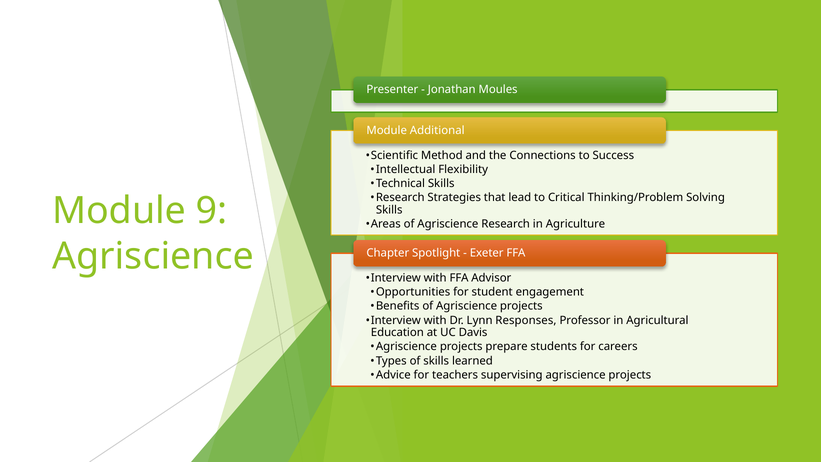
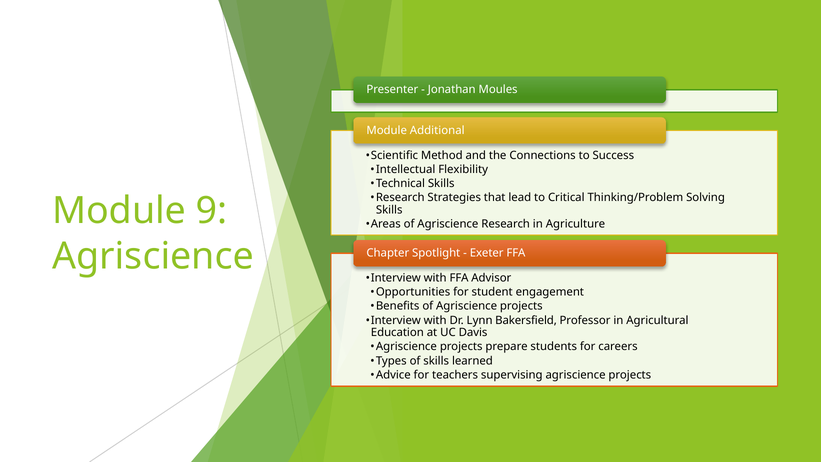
Responses: Responses -> Bakersfield (526, 320)
